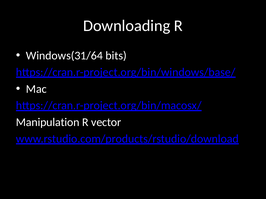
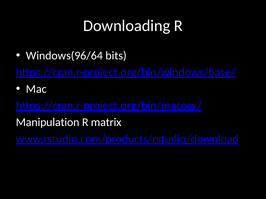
Windows(31/64: Windows(31/64 -> Windows(96/64 (64, 56)
vector: vector -> matrix (106, 123)
